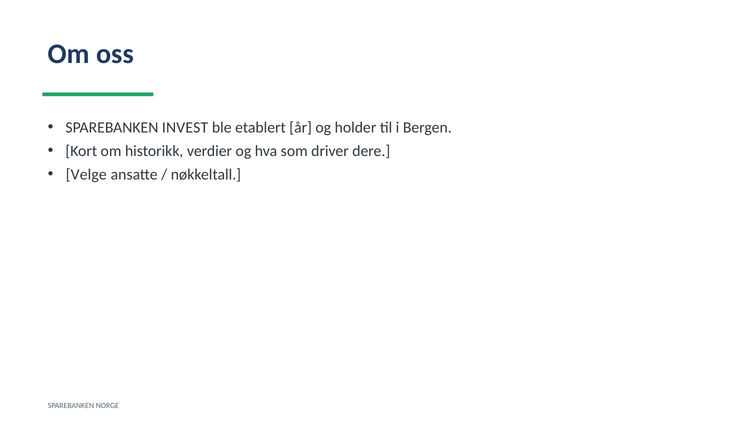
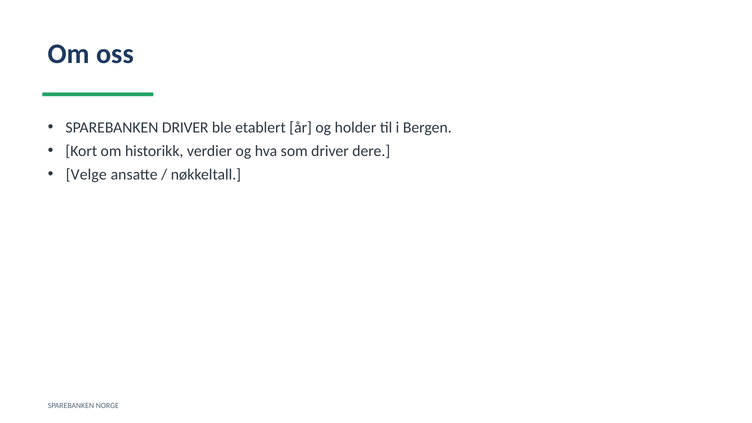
SPAREBANKEN INVEST: INVEST -> DRIVER (185, 127)
